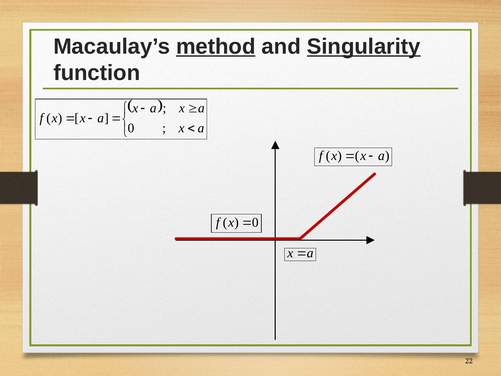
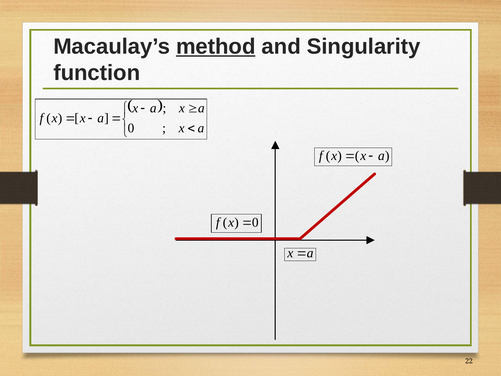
Singularity underline: present -> none (364, 46)
